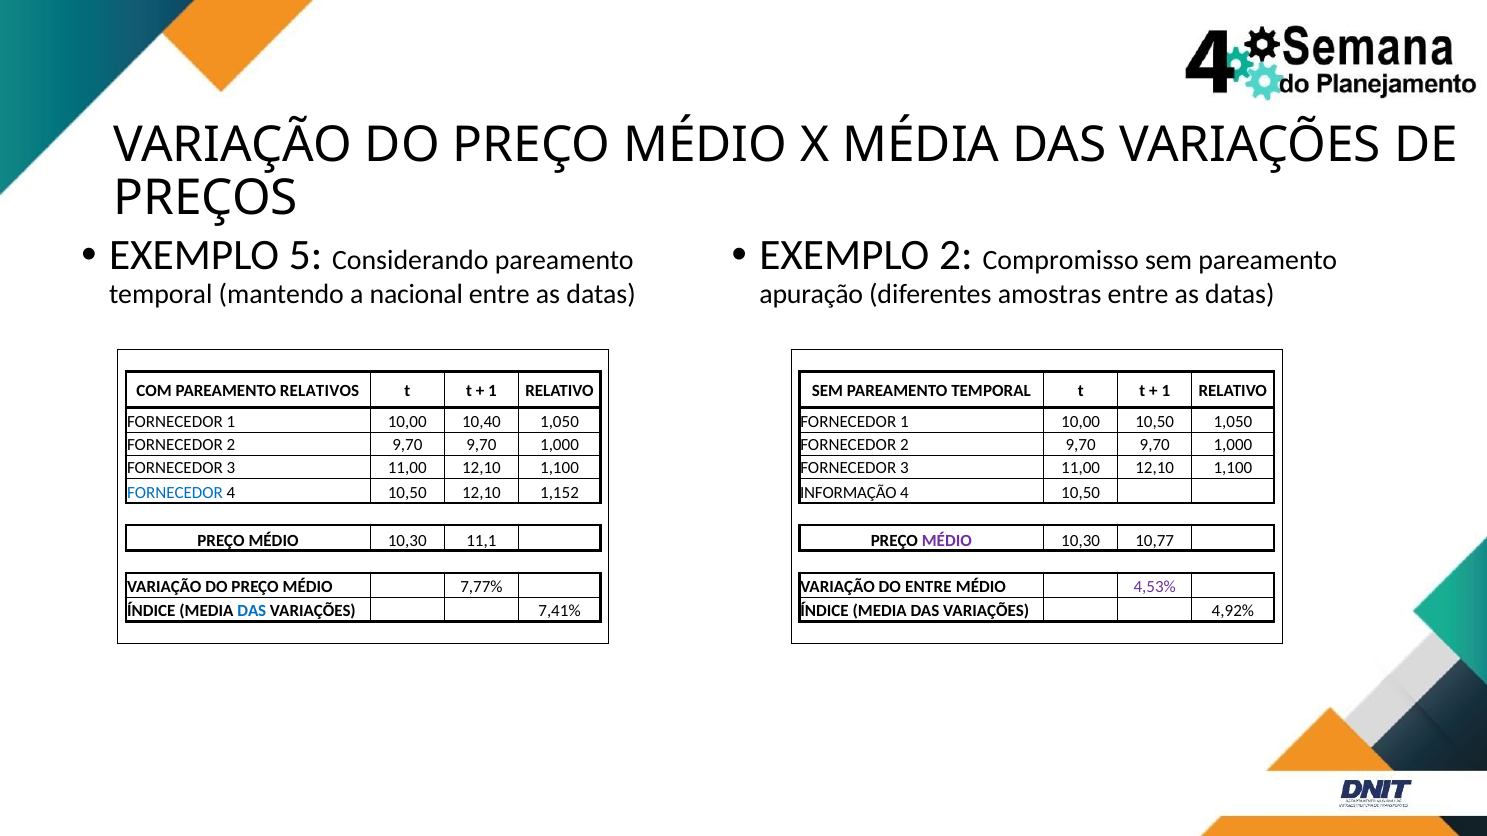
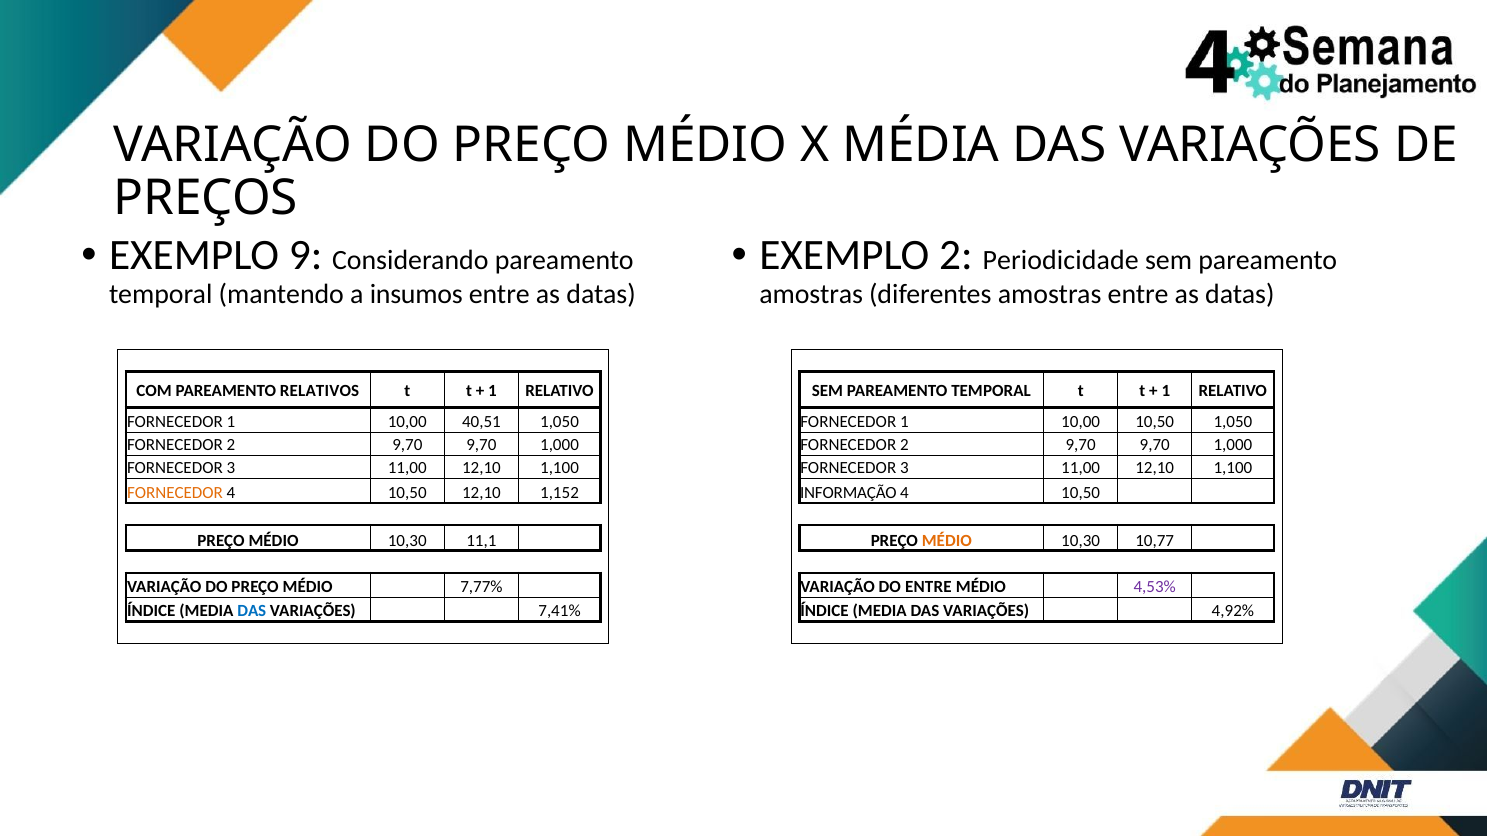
5: 5 -> 9 (306, 256)
Compromisso: Compromisso -> Periodicidade (1061, 261)
nacional: nacional -> insumos (416, 294)
apuração: apuração -> amostras (811, 294)
10,40: 10,40 -> 40,51 (481, 422)
FORNECEDOR colour: blue -> orange (175, 493)
MÉDIO colour: purple -> orange (947, 541)
